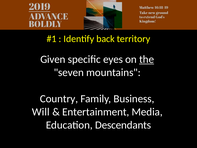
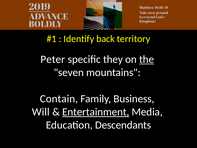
Given: Given -> Peter (53, 59)
eyes: eyes -> they (113, 59)
Country: Country -> Contain (59, 99)
Entertainment underline: none -> present (96, 112)
